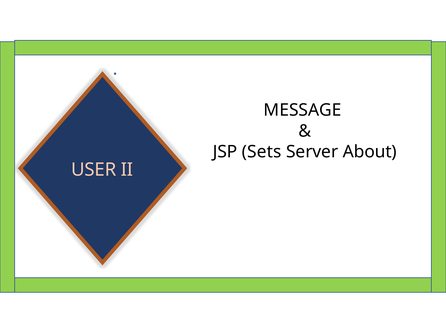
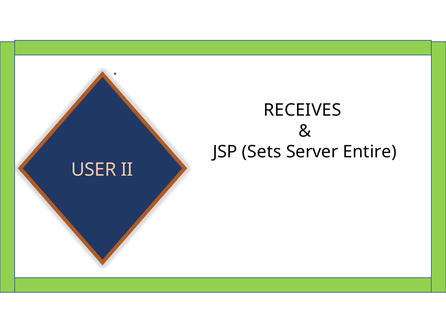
MESSAGE: MESSAGE -> RECEIVES (302, 110)
About: About -> Entire (370, 152)
